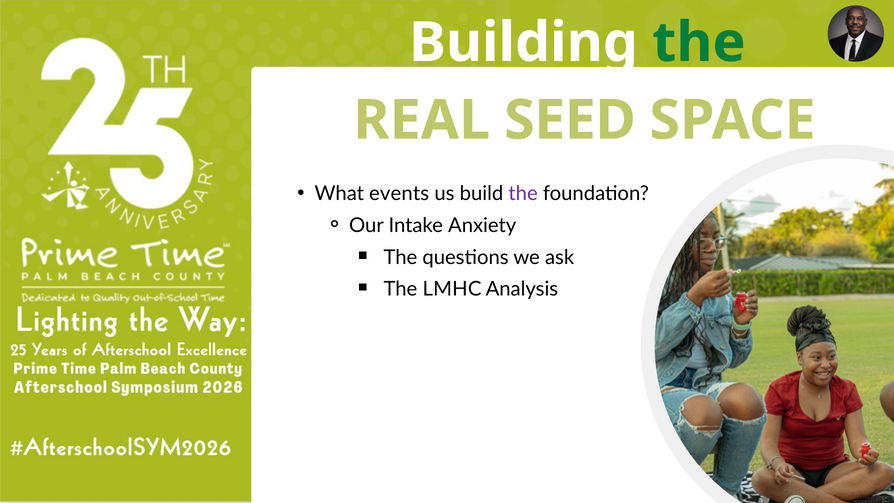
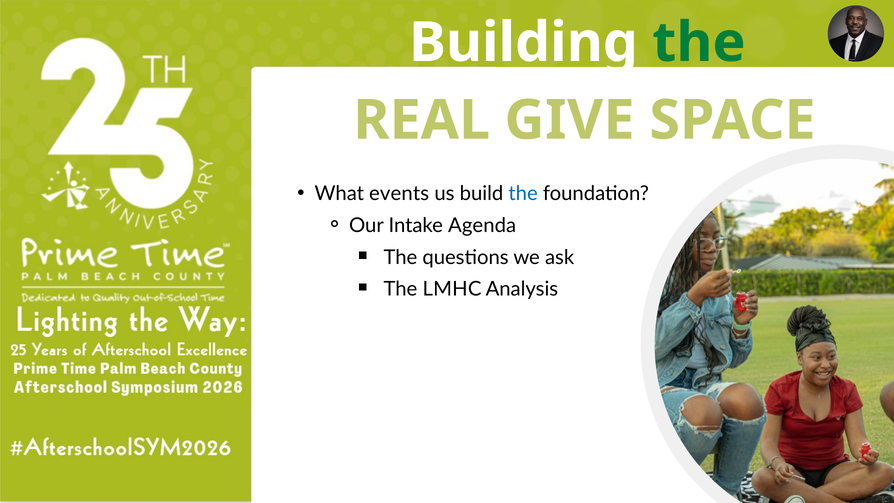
SEED: SEED -> GIVE (570, 120)
the colour: purple -> blue (523, 194)
Anxiety: Anxiety -> Agenda (482, 226)
